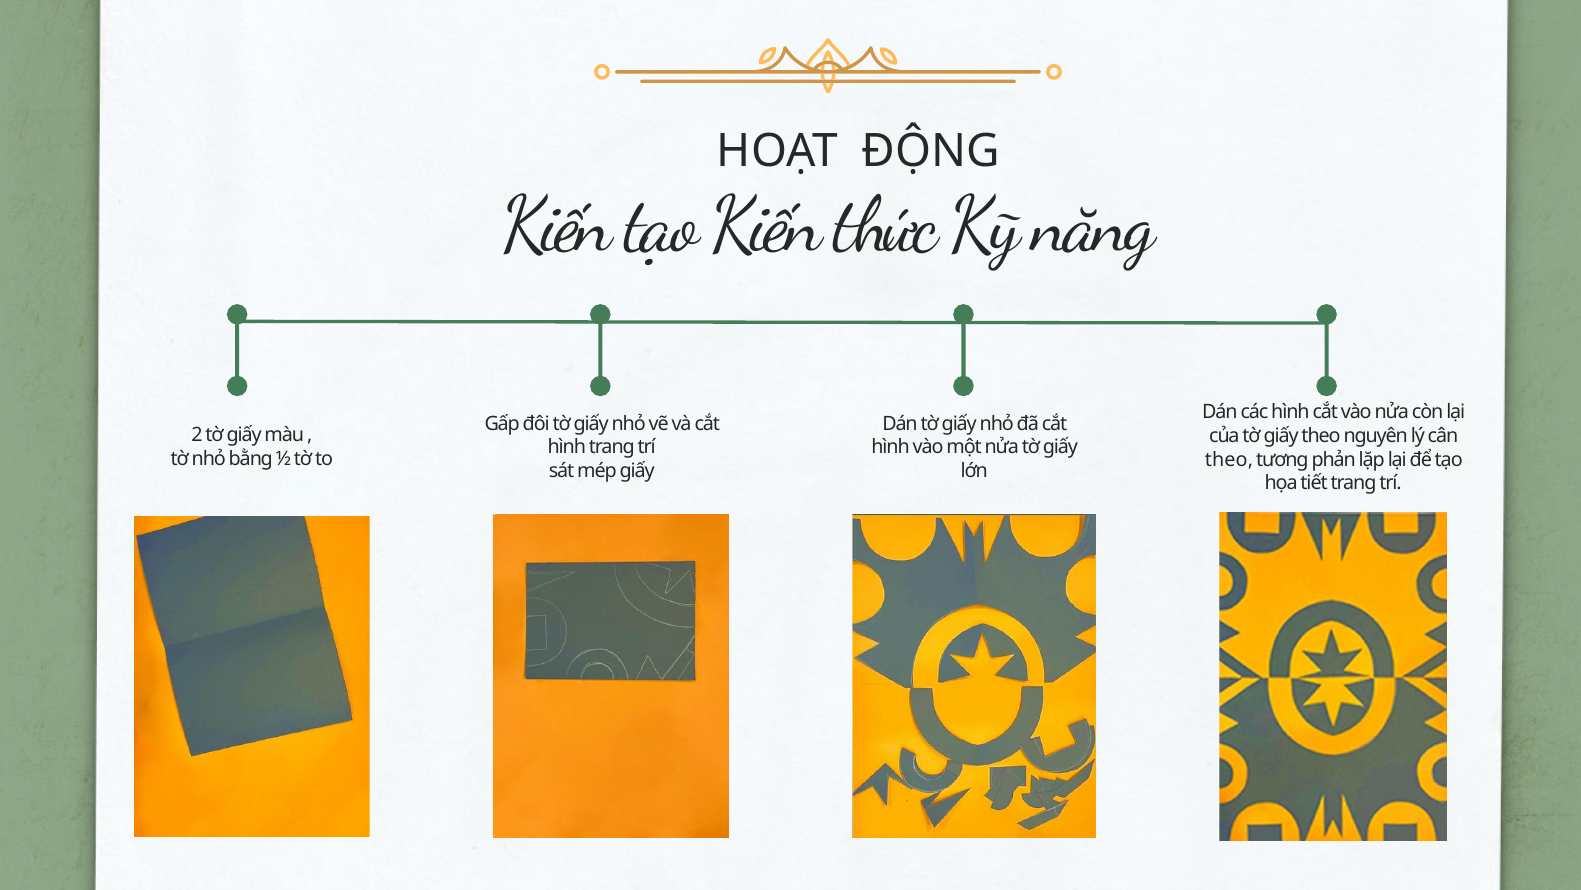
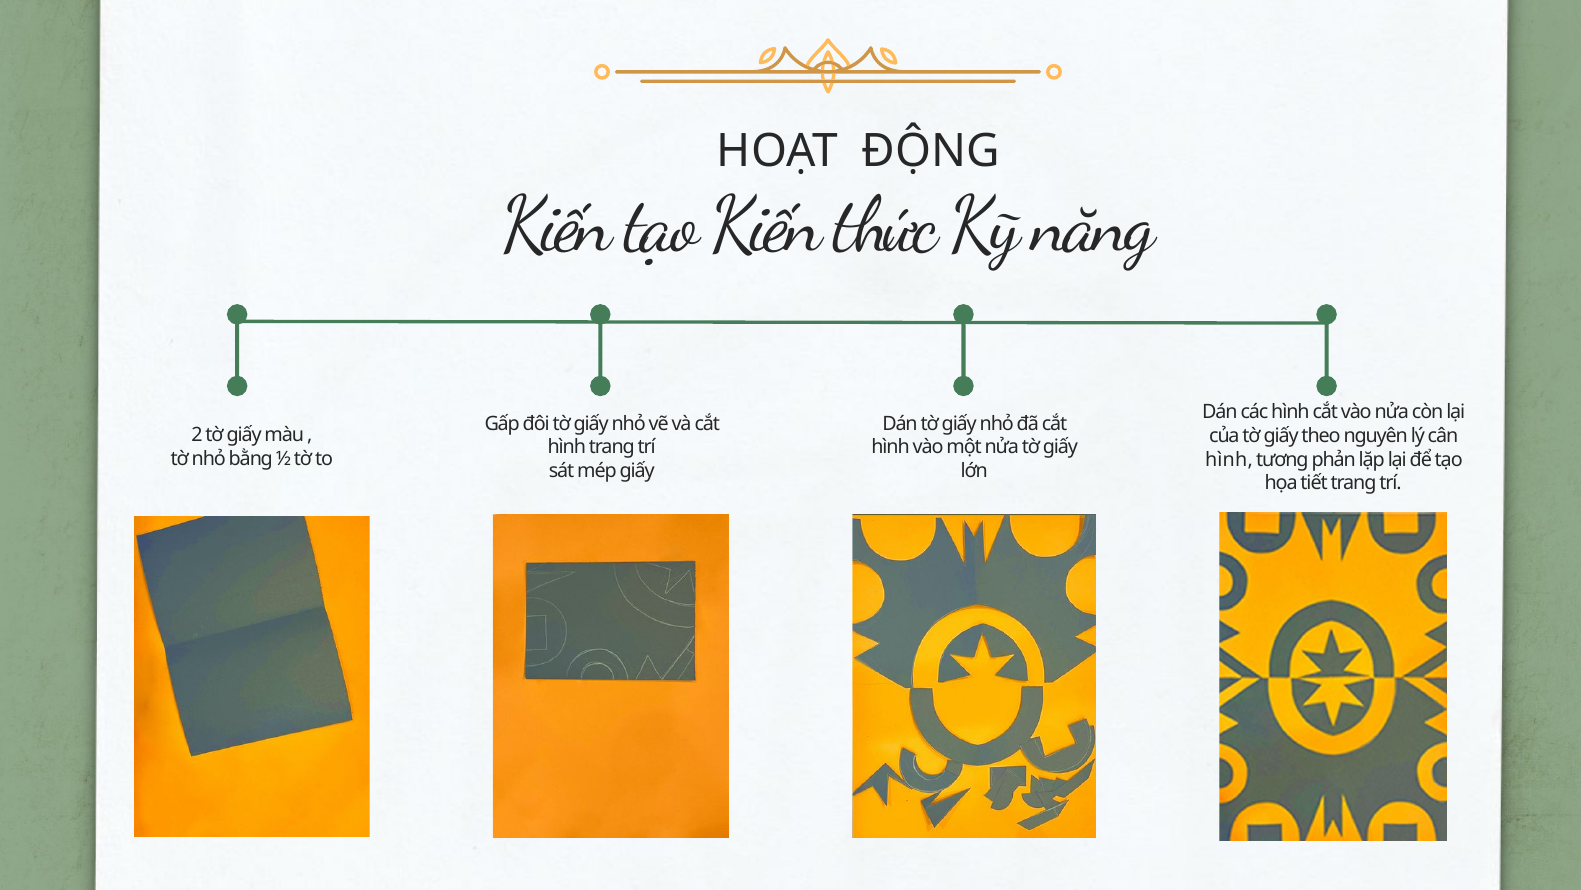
theo: theo -> hình (1229, 459)
